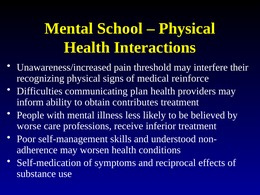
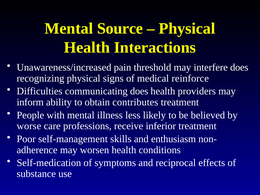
School: School -> Source (120, 28)
interfere their: their -> does (239, 67)
communicating plan: plan -> does (139, 91)
understood: understood -> enthusiasm (174, 139)
